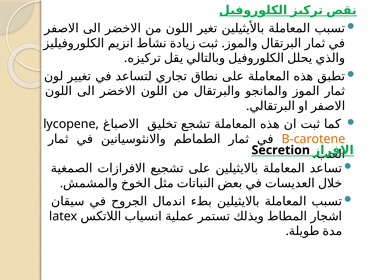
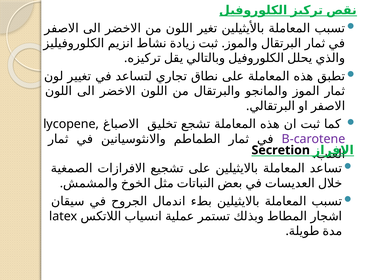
B-carotene colour: orange -> purple (314, 139)
